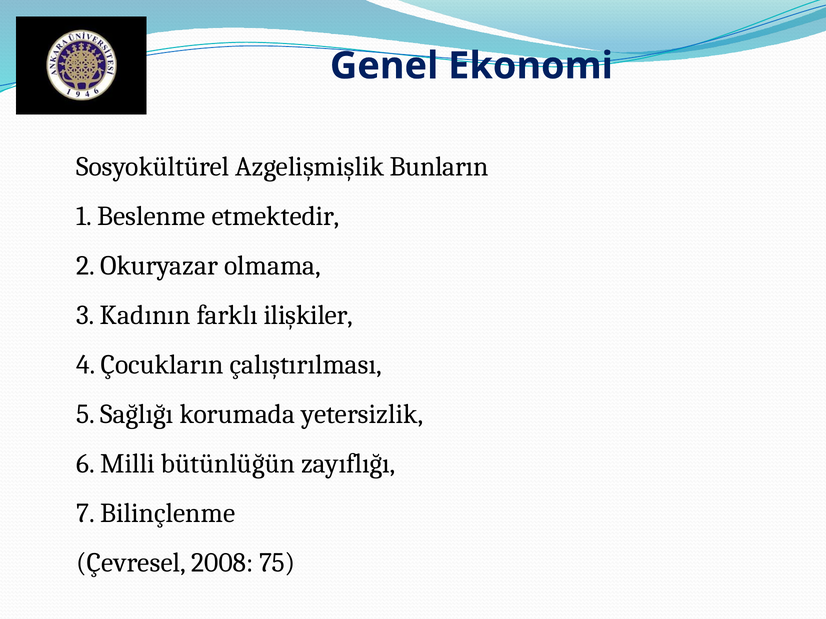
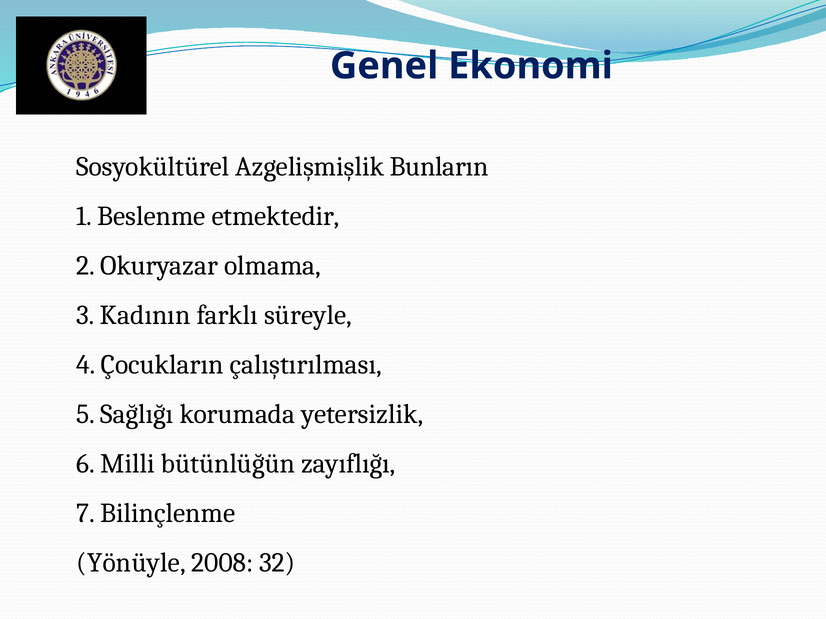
ilişkiler: ilişkiler -> süreyle (308, 315)
Çevresel: Çevresel -> Yönüyle (131, 563)
75: 75 -> 32 (277, 563)
